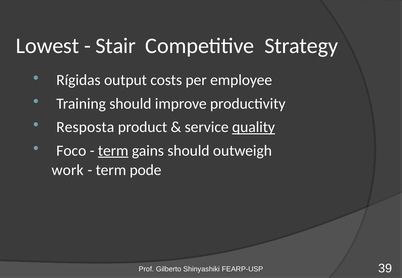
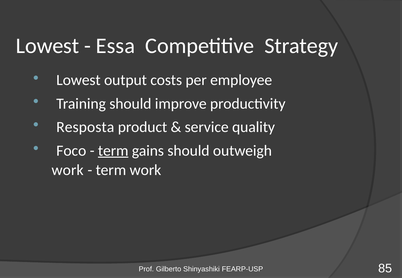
Stair: Stair -> Essa (116, 46)
Rígidas: Rígidas -> Lowest (78, 80)
quality underline: present -> none (254, 127)
term pode: pode -> work (145, 170)
39: 39 -> 85 (385, 269)
